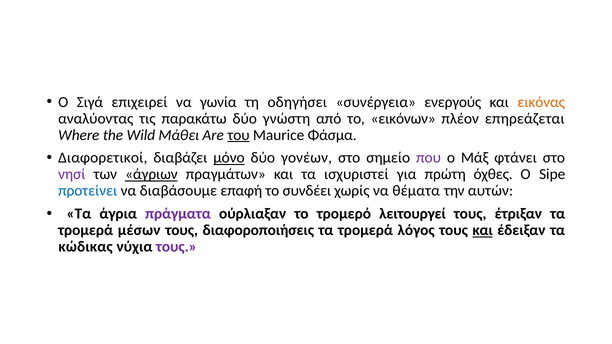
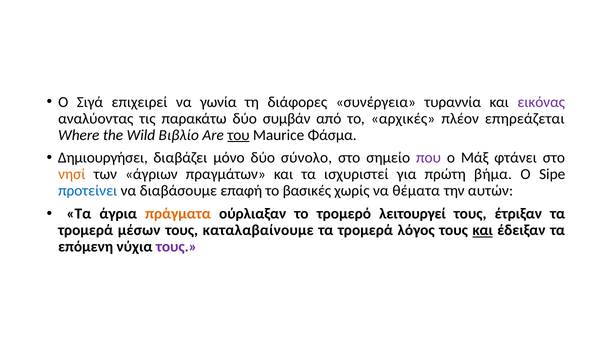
οδηγήσει: οδηγήσει -> διάφορες (297, 102)
ενεργούς: ενεργούς -> τυραννία (453, 102)
εικόνας colour: orange -> purple (541, 102)
γνώστη: γνώστη -> συμβάν (287, 119)
εικόνων: εικόνων -> αρχικές (403, 119)
Μάθει: Μάθει -> Βιβλίο (179, 135)
Διαφορετικοί: Διαφορετικοί -> Δημιουργήσει (103, 158)
μόνο underline: present -> none (229, 158)
γονέων: γονέων -> σύνολο (307, 158)
νησί colour: purple -> orange (72, 175)
άγριων underline: present -> none (151, 175)
όχθες: όχθες -> βήμα (493, 175)
συνδέει: συνδέει -> βασικές (307, 191)
πράγματα colour: purple -> orange (178, 214)
διαφοροποιήσεις: διαφοροποιήσεις -> καταλαβαίνουμε (258, 230)
κώδικας: κώδικας -> επόμενη (86, 247)
